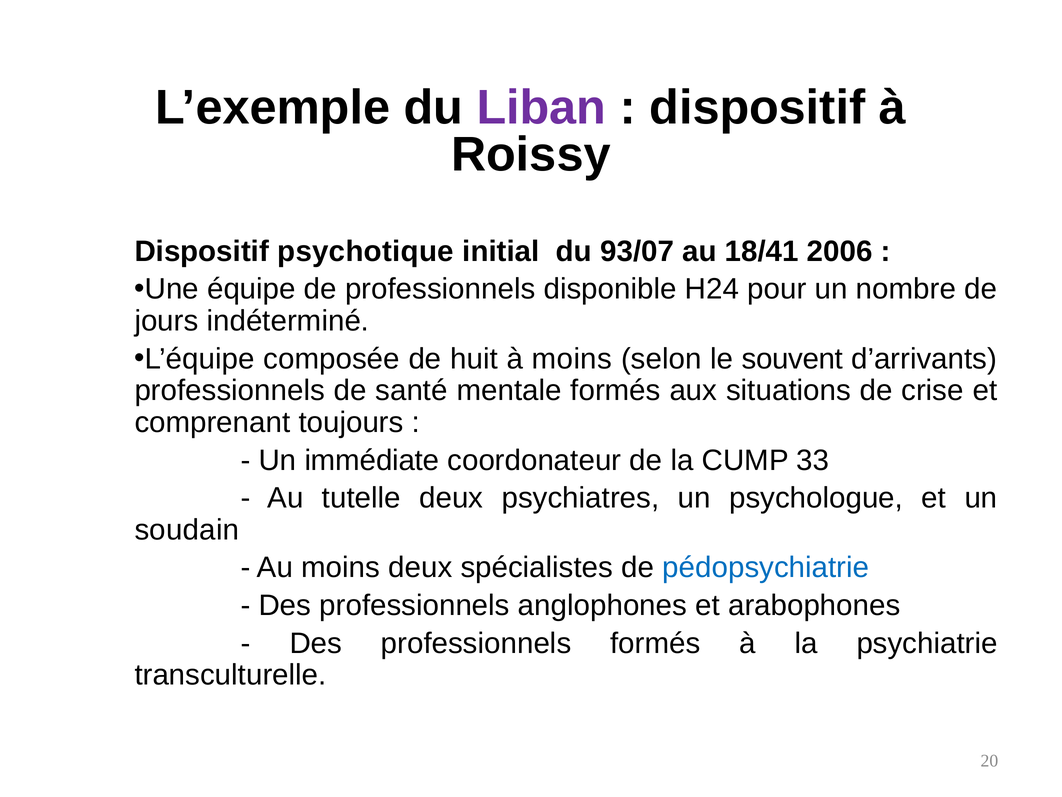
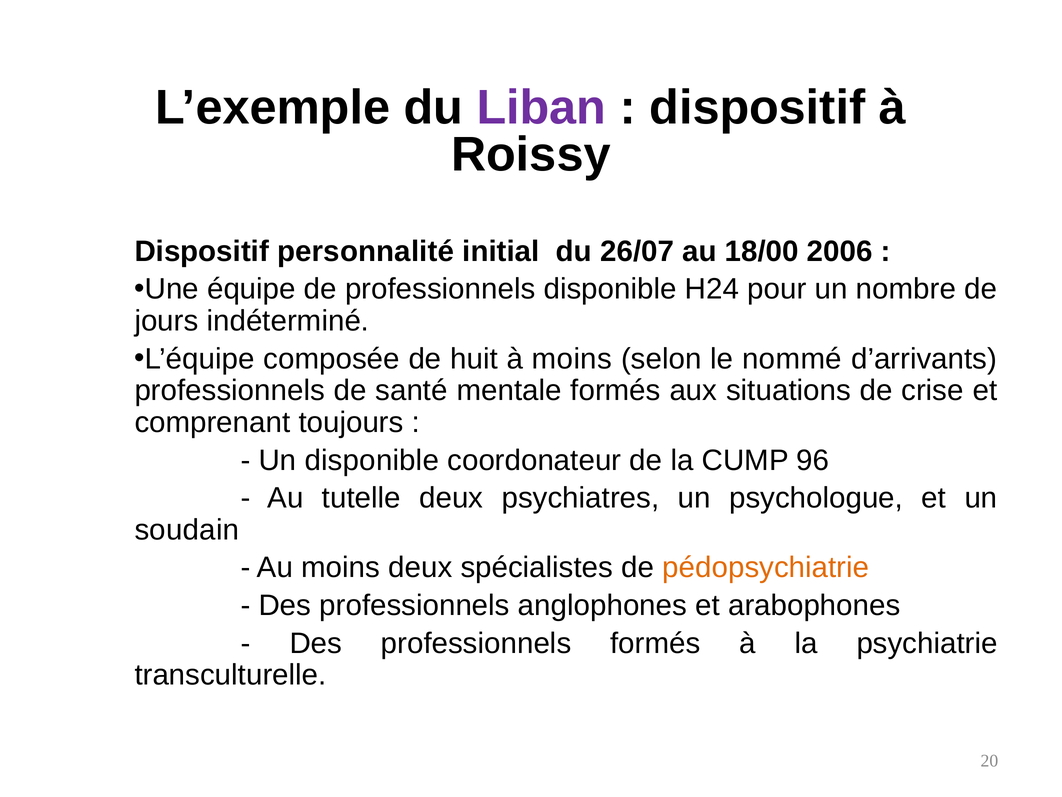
psychotique: psychotique -> personnalité (366, 251)
93/07: 93/07 -> 26/07 (637, 251)
18/41: 18/41 -> 18/00 (762, 251)
souvent: souvent -> nommé (792, 359)
Un immédiate: immédiate -> disponible (372, 460)
33: 33 -> 96 (813, 460)
pédopsychiatrie colour: blue -> orange (766, 567)
